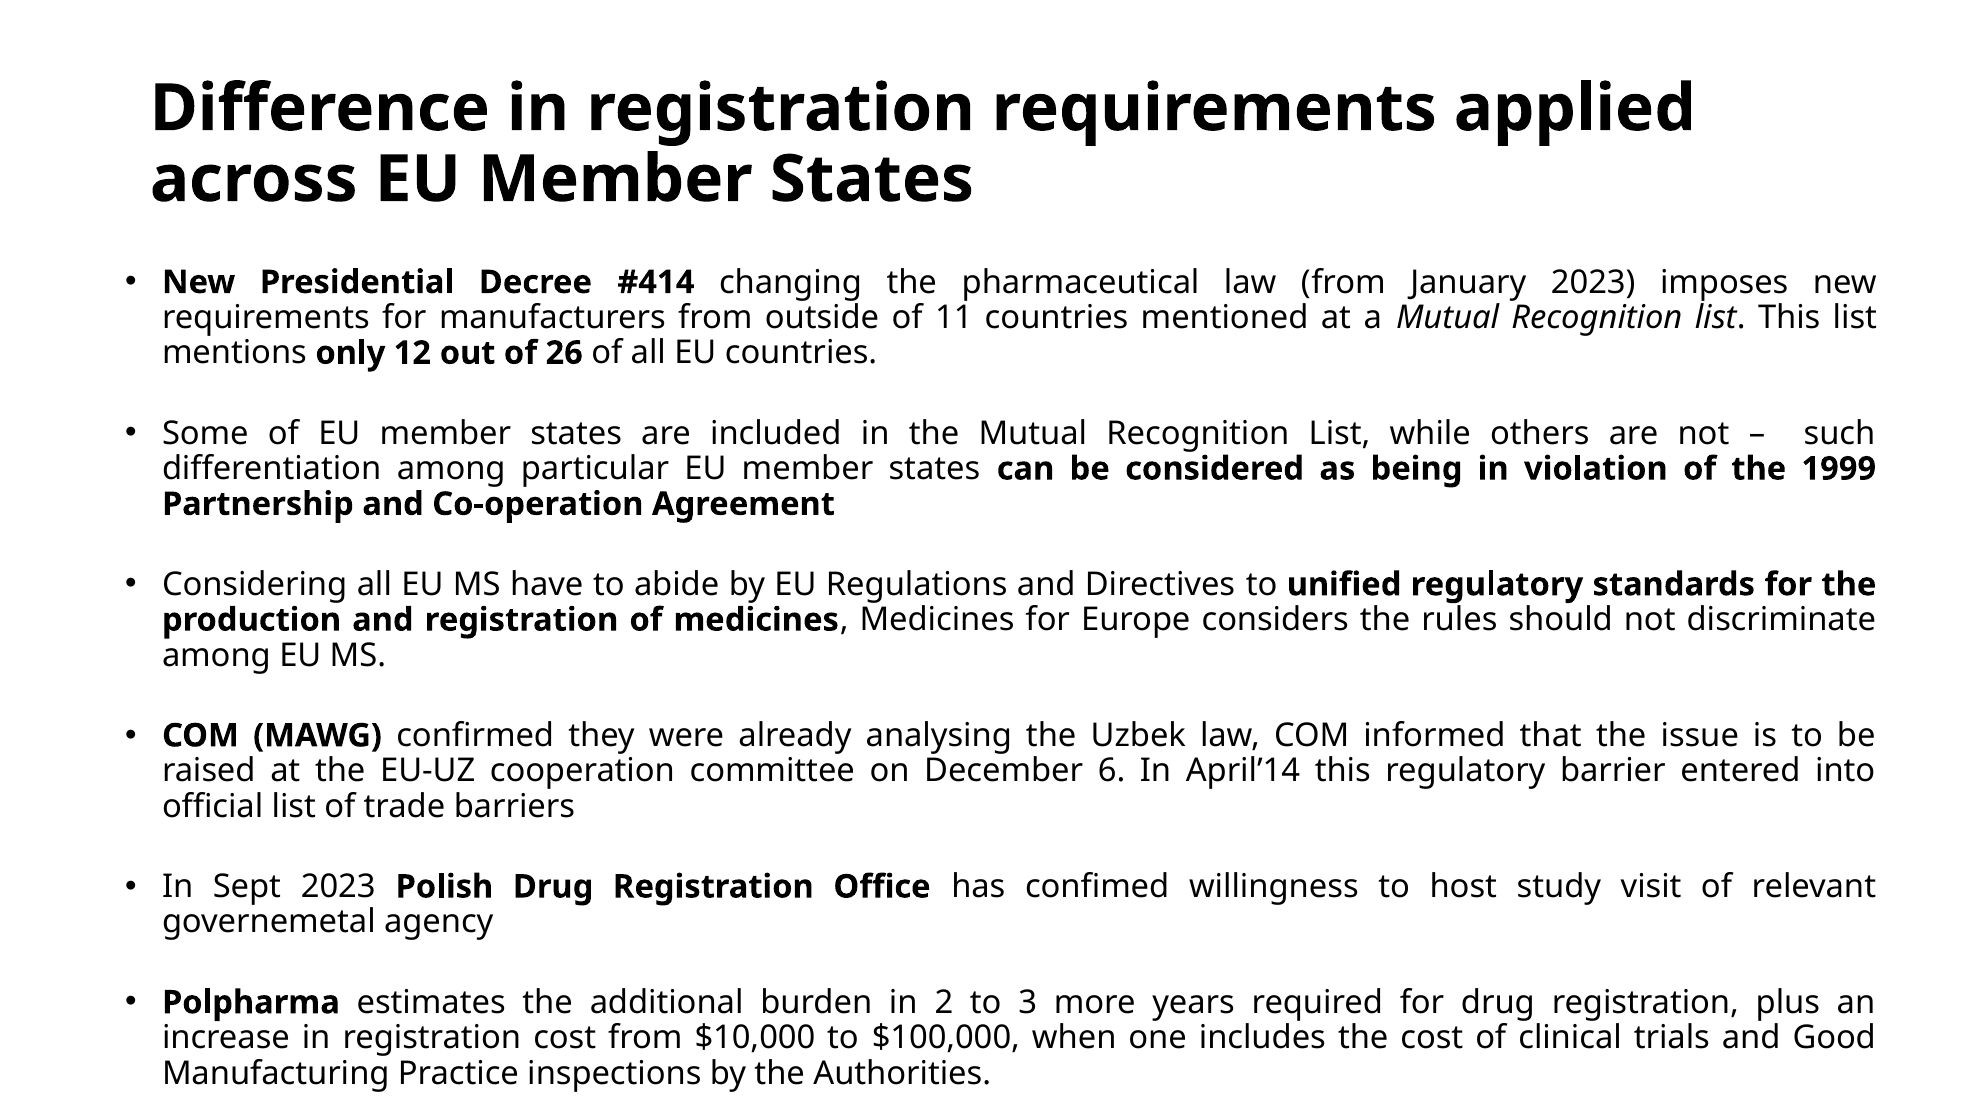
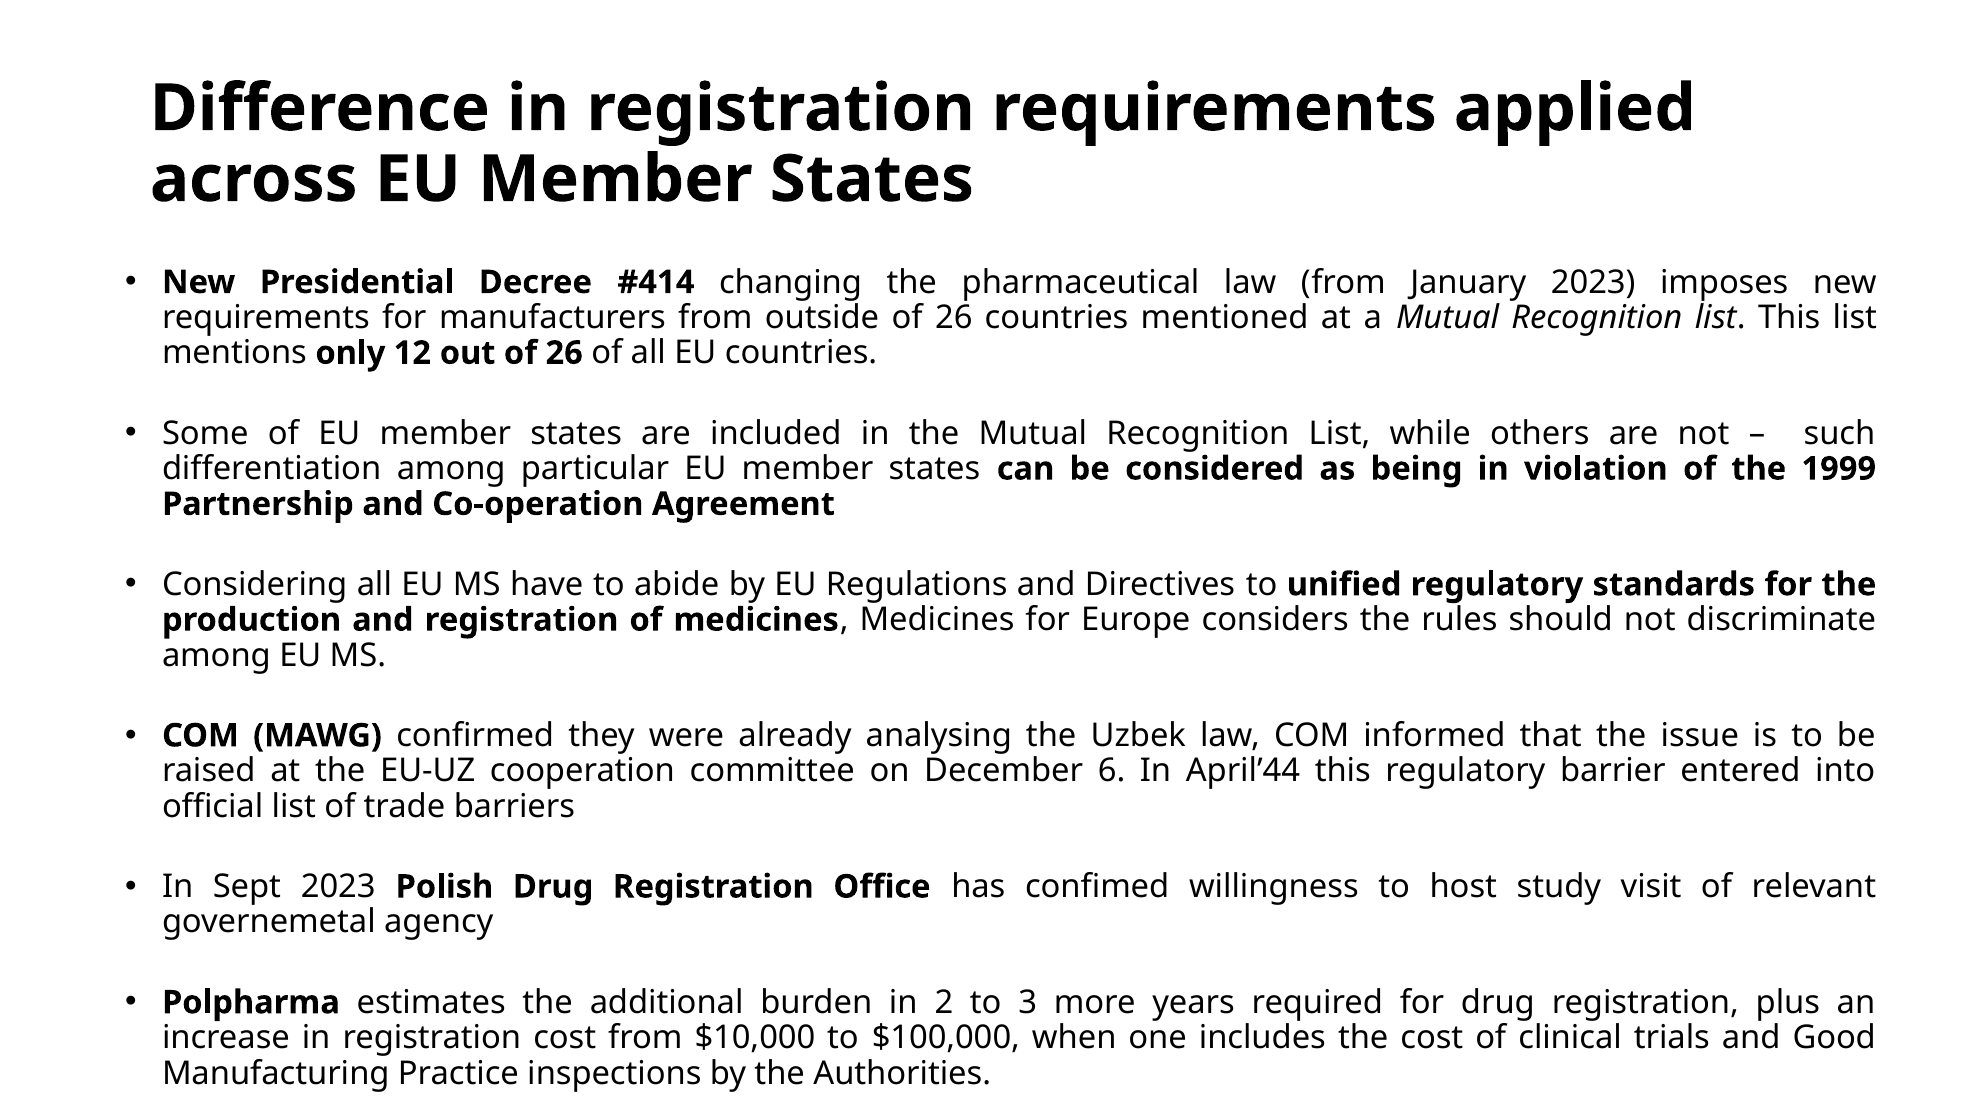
outside of 11: 11 -> 26 (954, 318)
April’14: April’14 -> April’44 (1243, 771)
